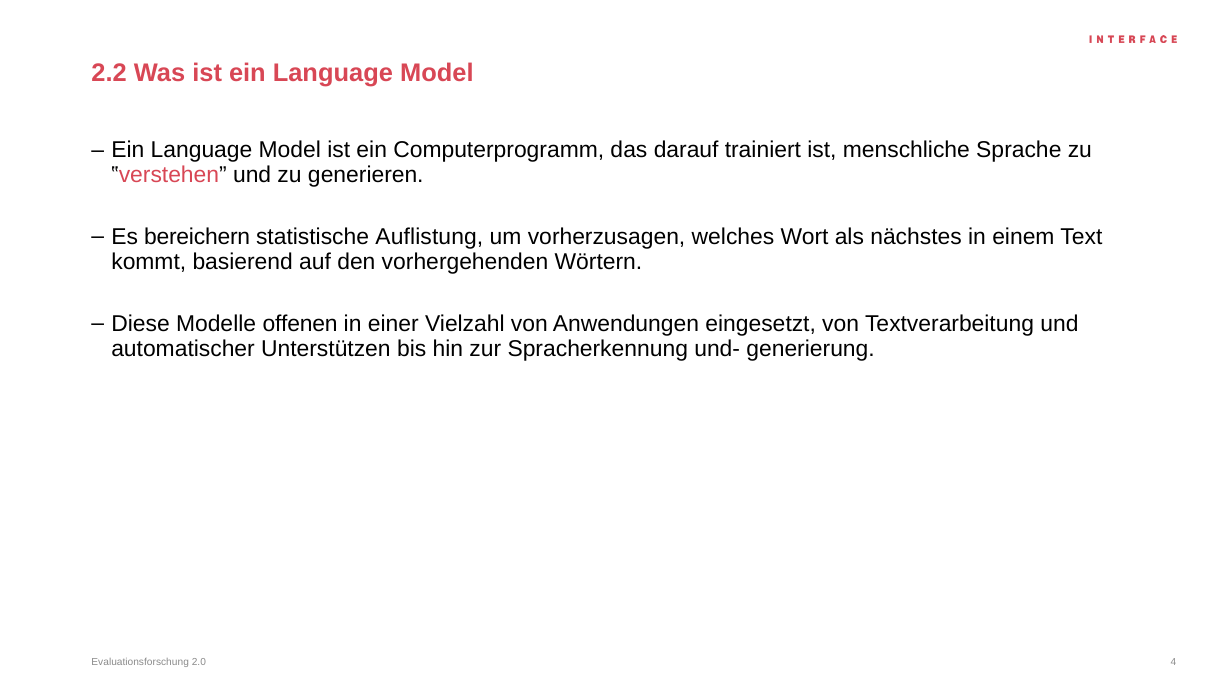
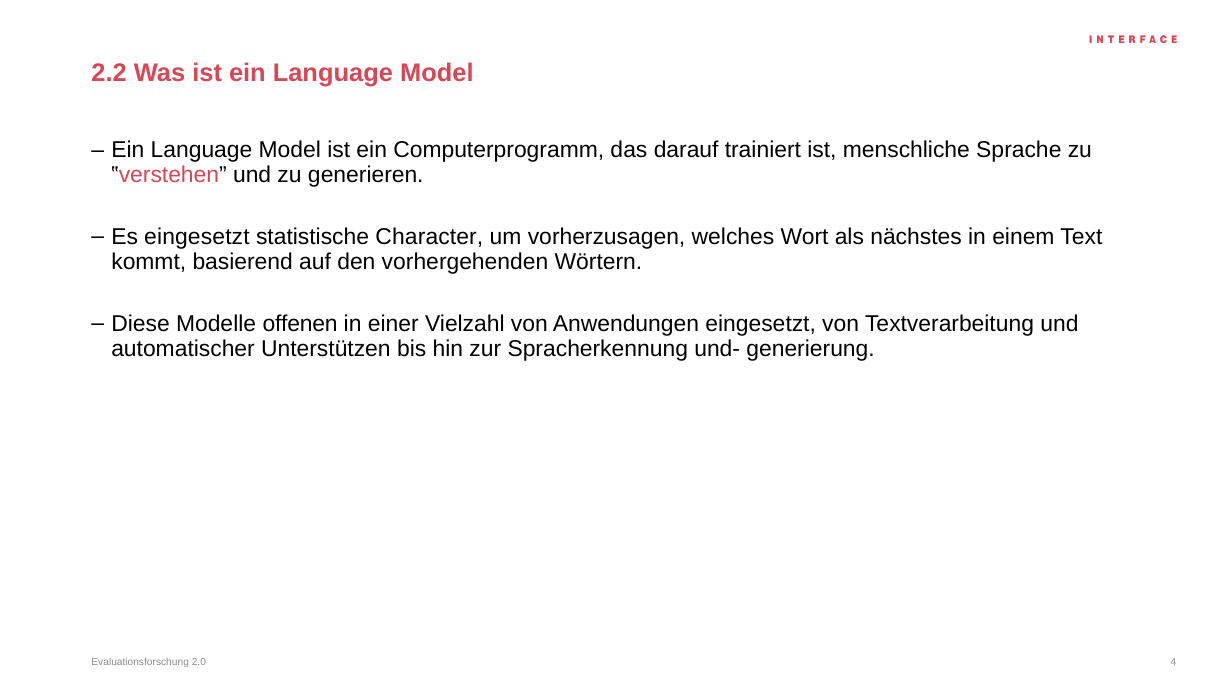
Es bereichern: bereichern -> eingesetzt (197, 237)
Auflistung: Auflistung -> Character (429, 237)
